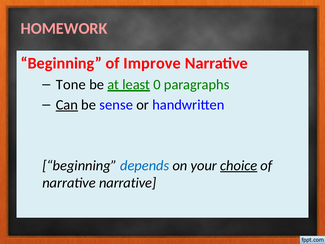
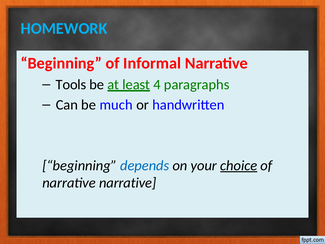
HOMEWORK colour: pink -> light blue (64, 28)
Improve: Improve -> Informal (152, 63)
Tone: Tone -> Tools (71, 84)
0: 0 -> 4 (157, 84)
Can underline: present -> none (67, 105)
sense: sense -> much (116, 105)
